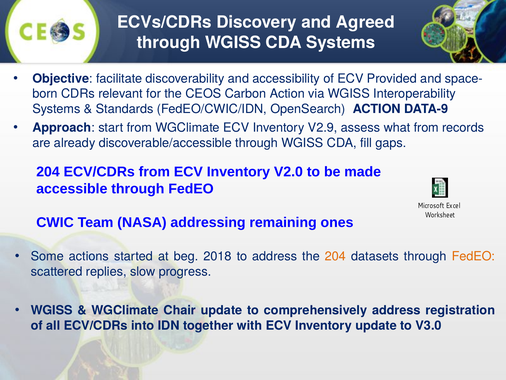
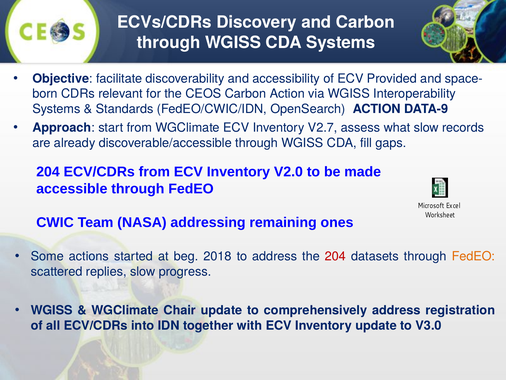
and Agreed: Agreed -> Carbon (365, 22)
V2.9: V2.9 -> V2.7 (323, 127)
what from: from -> slow (426, 127)
204 colour: orange -> red (335, 256)
